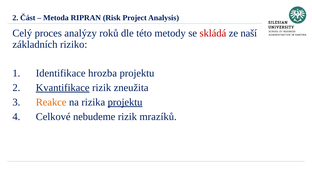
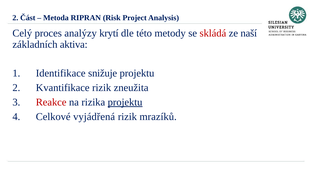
roků: roků -> krytí (109, 33)
riziko: riziko -> aktiva (74, 44)
hrozba: hrozba -> snižuje (103, 73)
Kvantifikace underline: present -> none (63, 88)
Reakce colour: orange -> red (51, 102)
nebudeme: nebudeme -> vyjádřená (94, 117)
